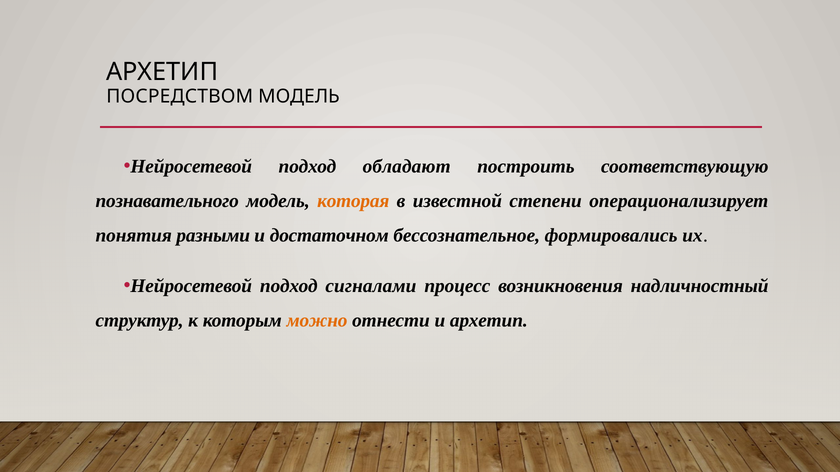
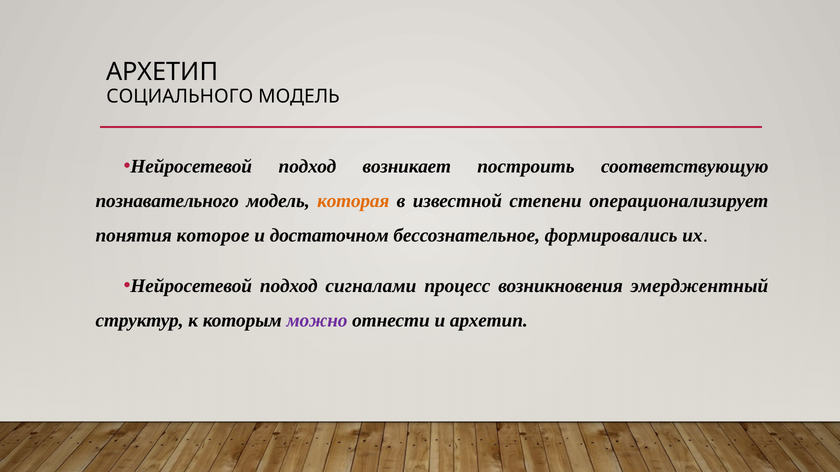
ПОСРЕДСТВОМ: ПОСРЕДСТВОМ -> СОЦИАЛЬНОГО (180, 96)
обладают: обладают -> возникает (407, 166)
разными: разными -> которое (213, 236)
надличностный: надличностный -> эмерджентный (700, 286)
можно colour: orange -> purple (317, 321)
